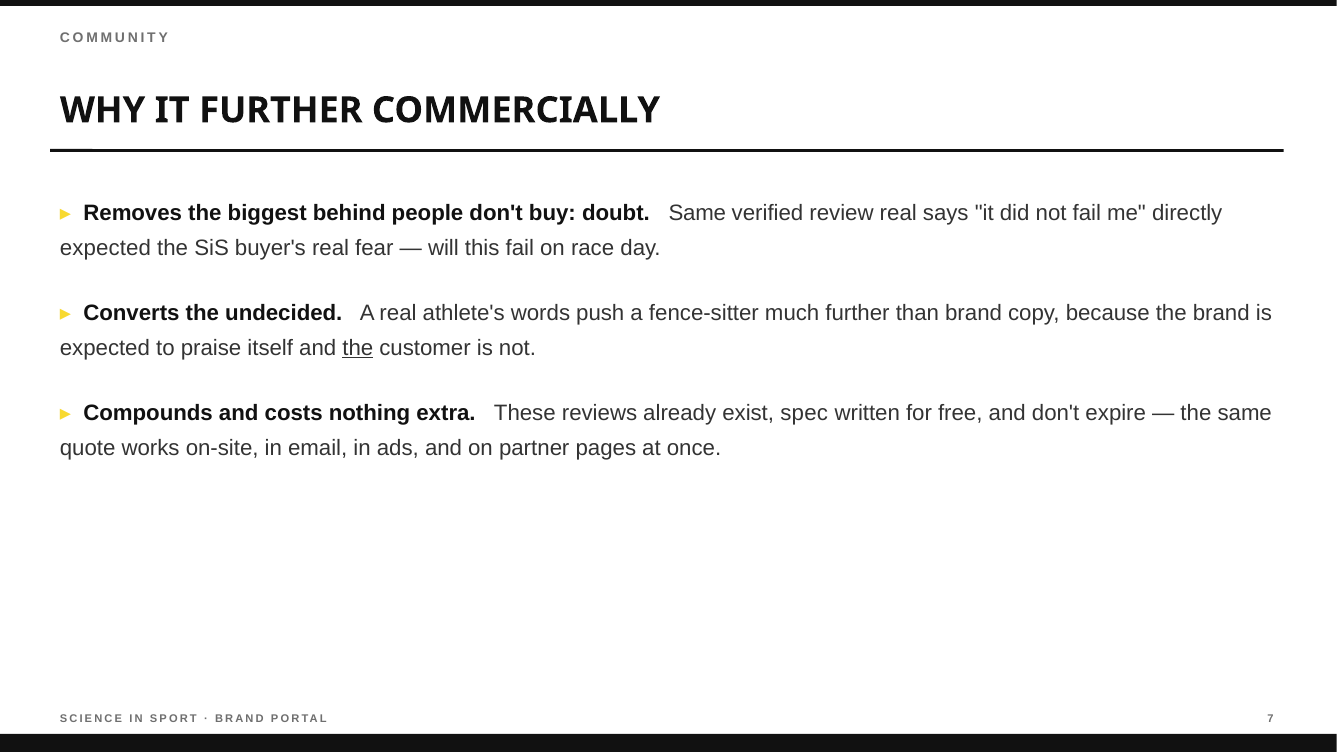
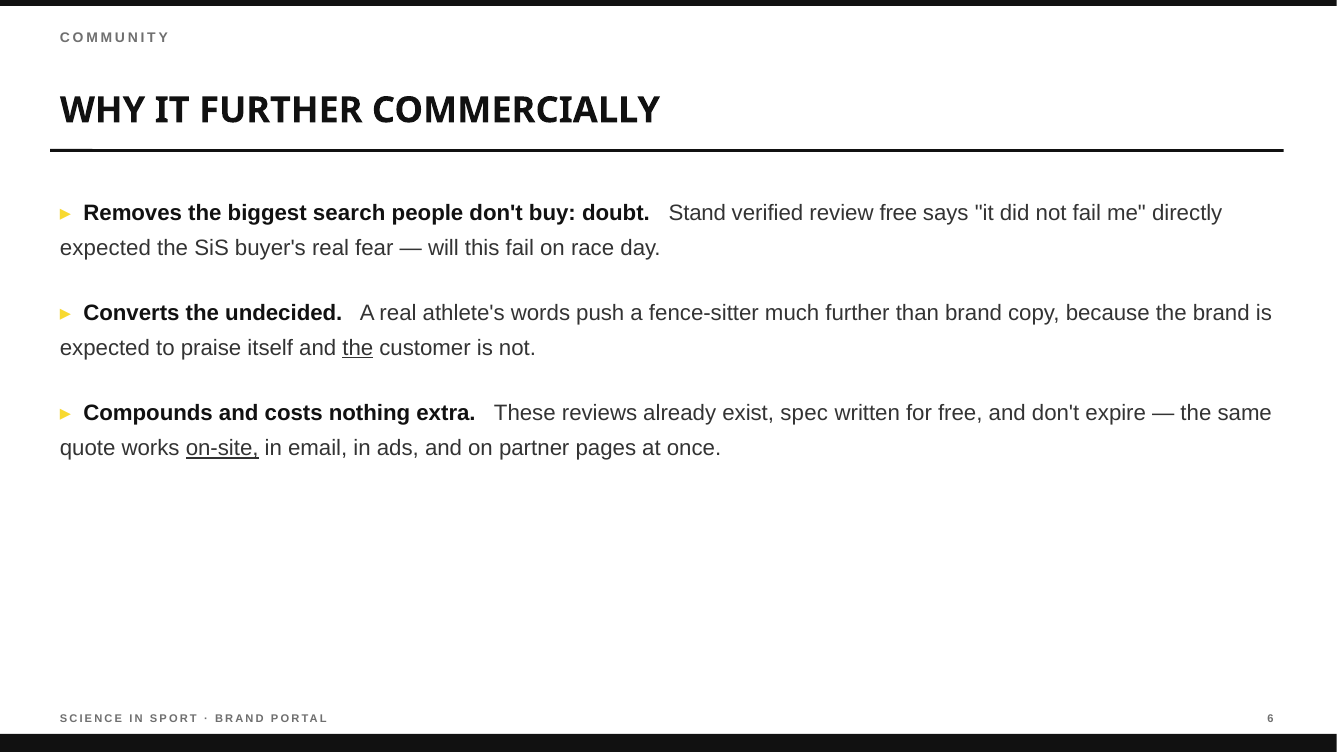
behind: behind -> search (349, 213)
doubt Same: Same -> Stand (697, 213)
review real: real -> free (898, 213)
on-site underline: none -> present (222, 448)
7: 7 -> 6 (1270, 719)
